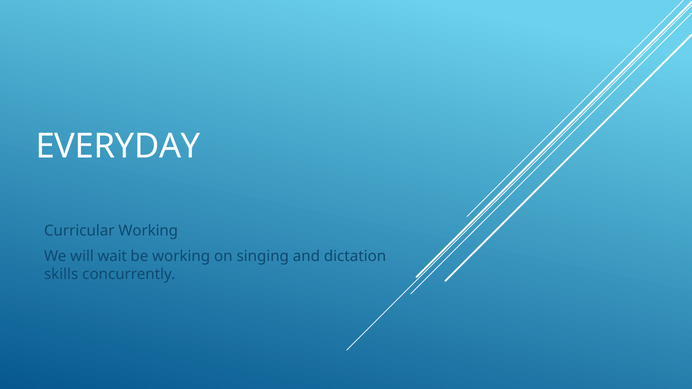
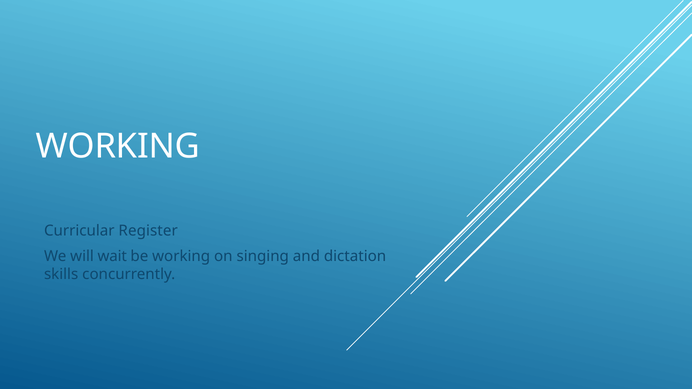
EVERYDAY: EVERYDAY -> WORKING (118, 146)
Curricular Working: Working -> Register (148, 231)
